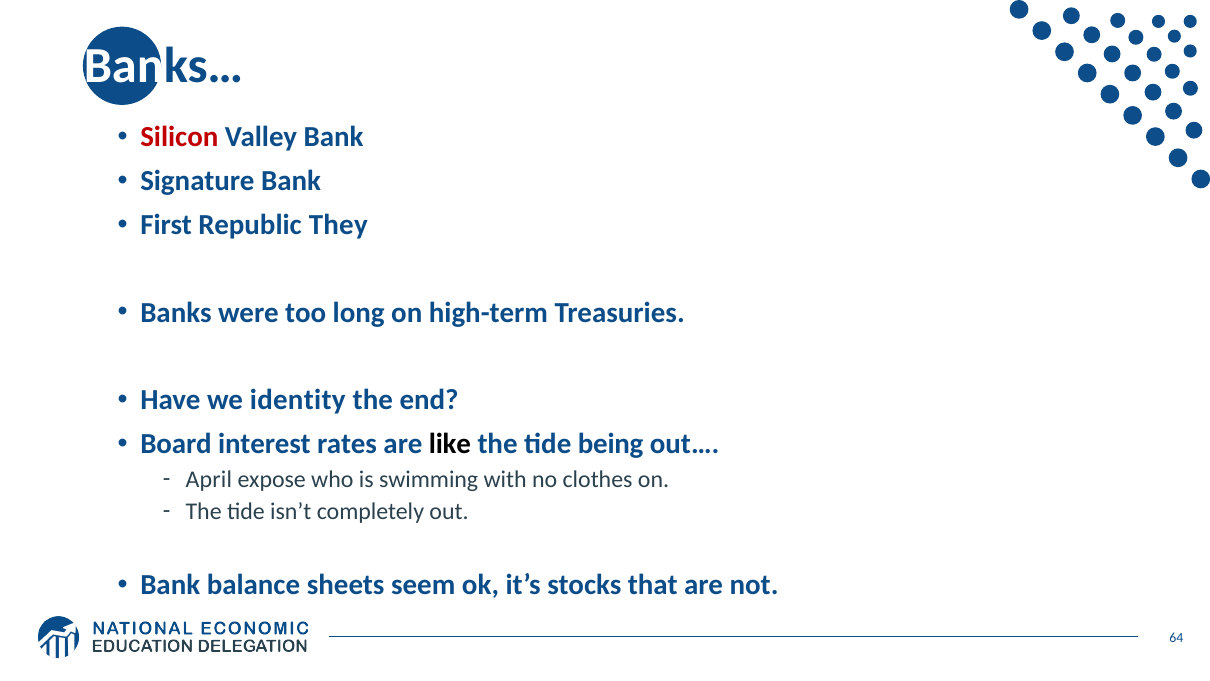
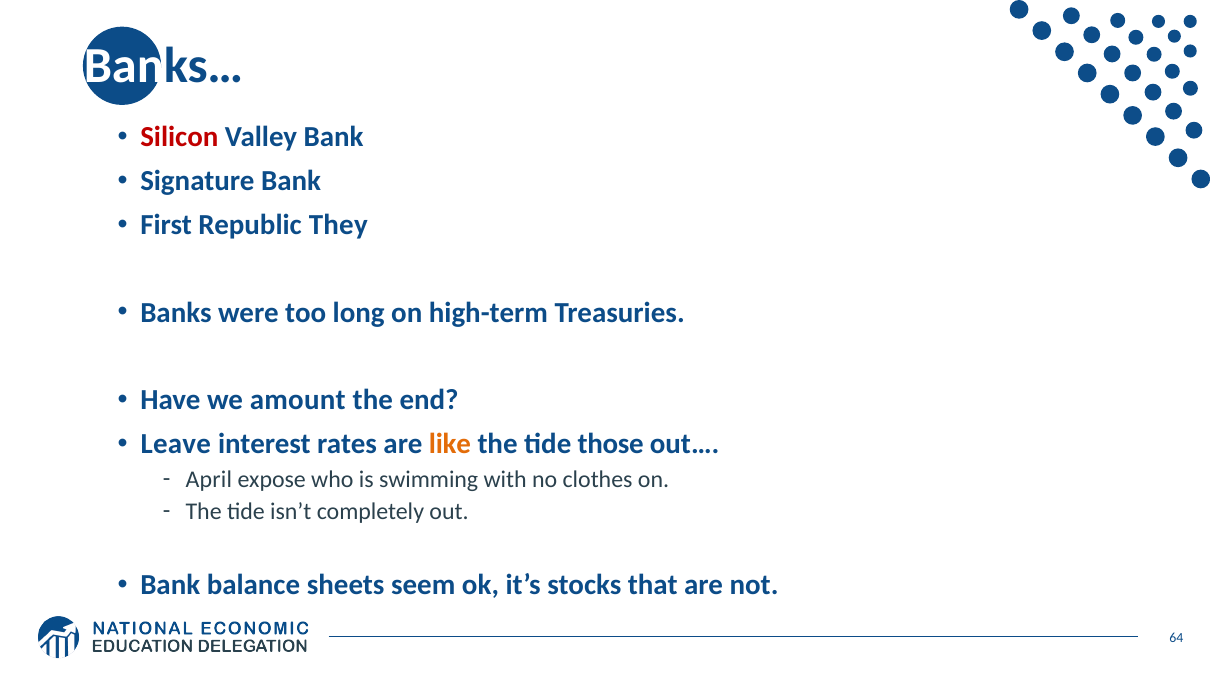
identity: identity -> amount (298, 400)
Board: Board -> Leave (176, 444)
like colour: black -> orange (450, 444)
being: being -> those (611, 444)
